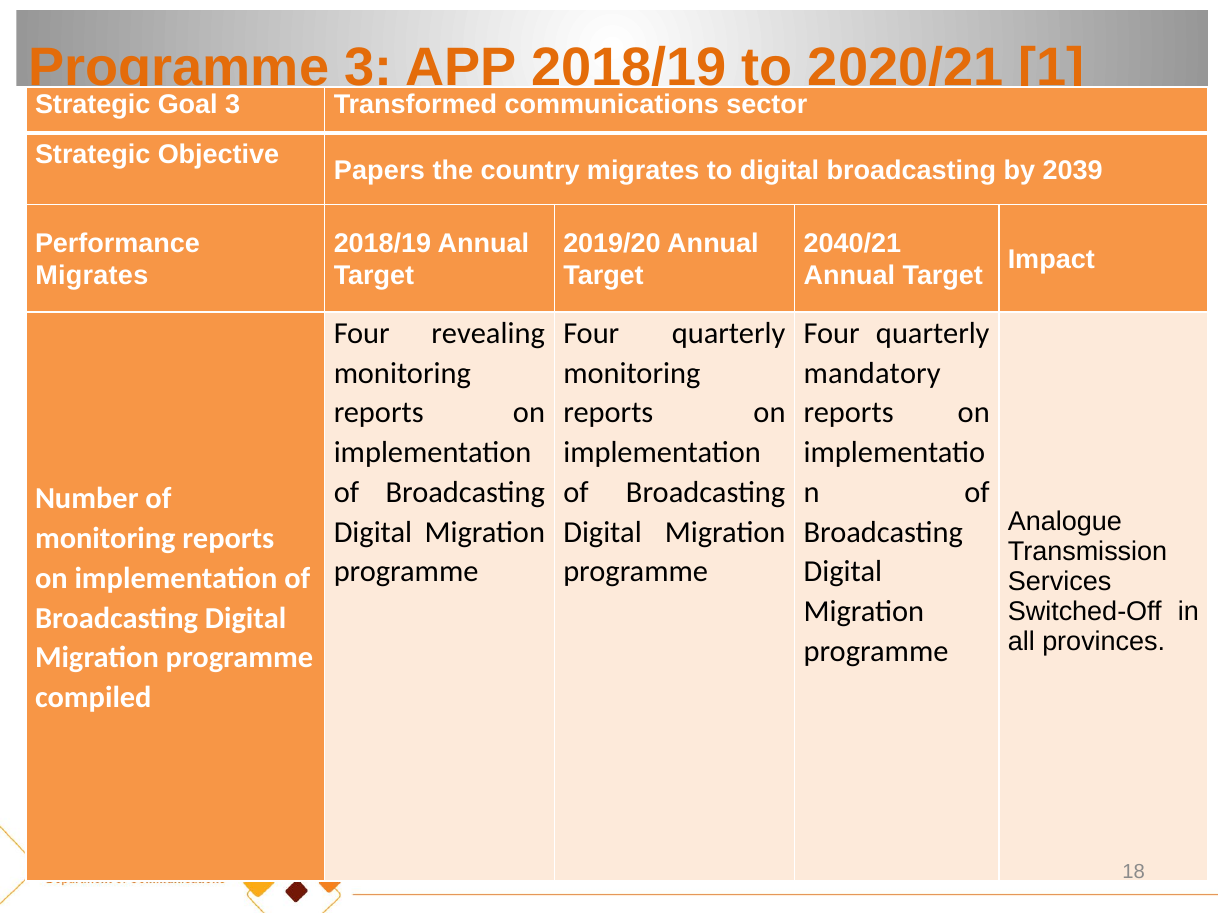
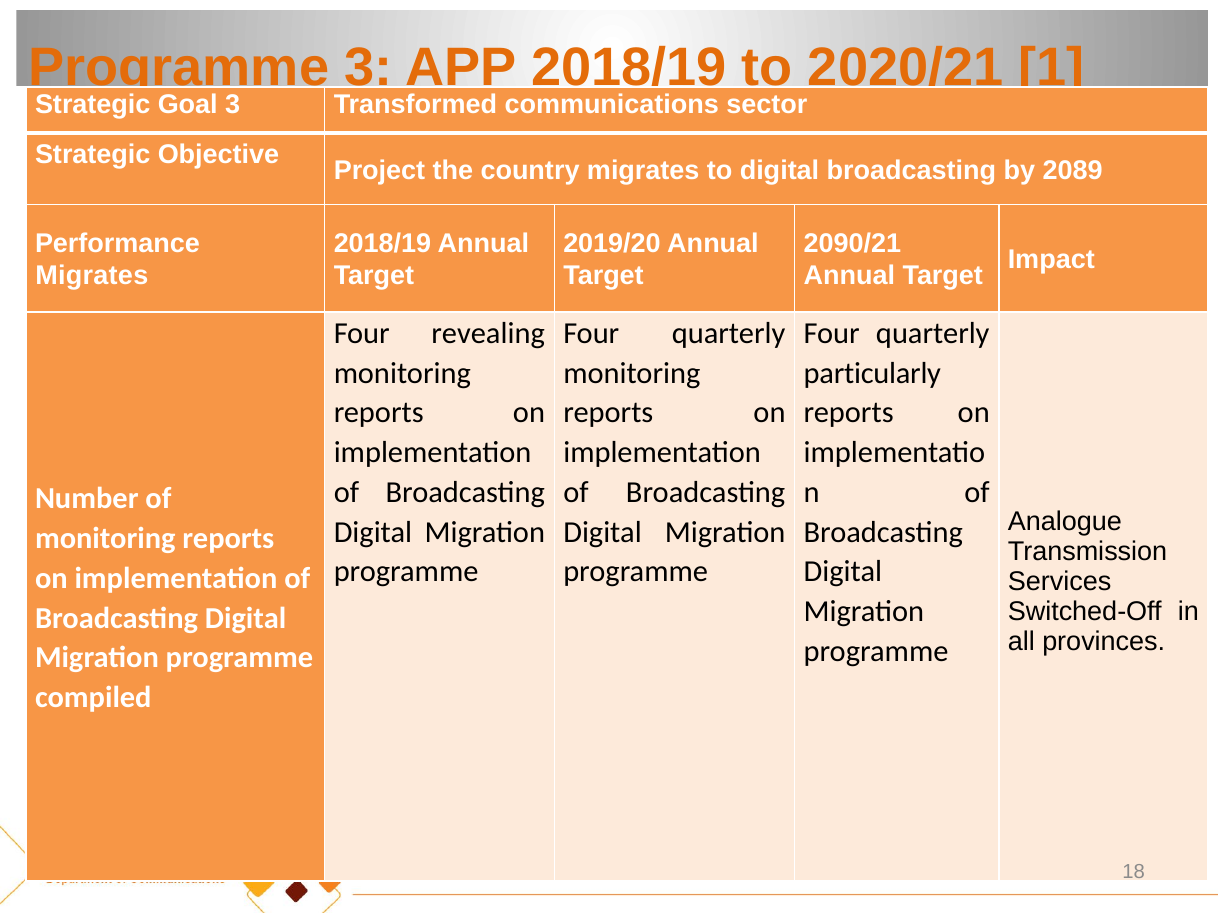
Papers: Papers -> Project (379, 170)
2039: 2039 -> 2089 (1073, 170)
2040/21: 2040/21 -> 2090/21 (852, 244)
mandatory: mandatory -> particularly (872, 373)
